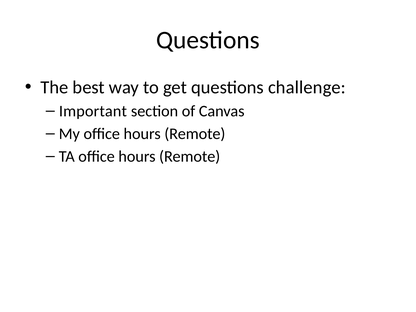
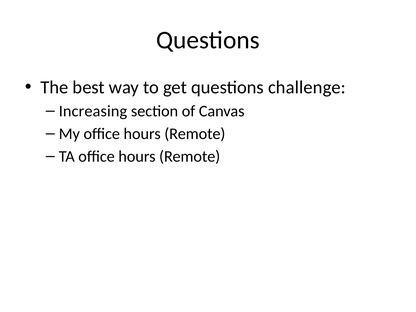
Important: Important -> Increasing (93, 111)
